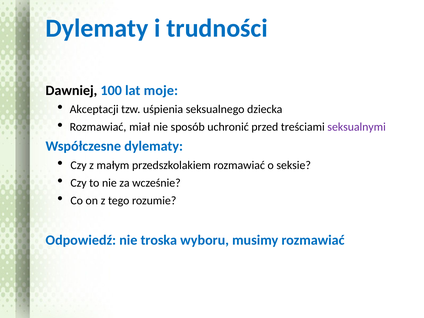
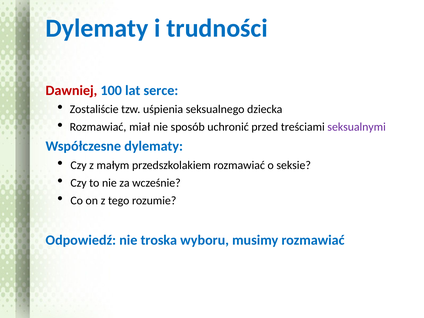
Dawniej colour: black -> red (71, 90)
moje: moje -> serce (161, 90)
Akceptacji: Akceptacji -> Zostaliście (94, 109)
